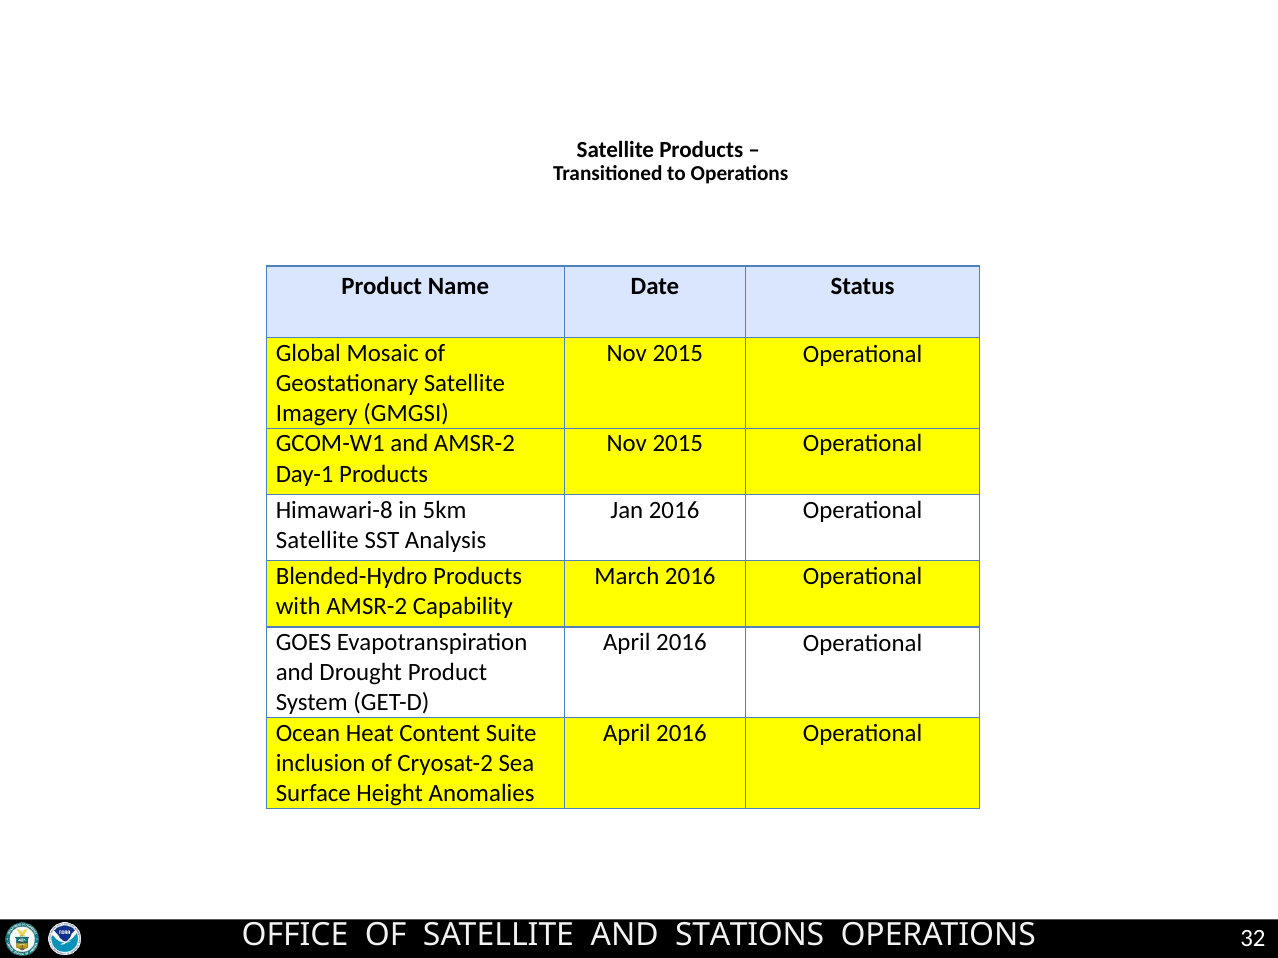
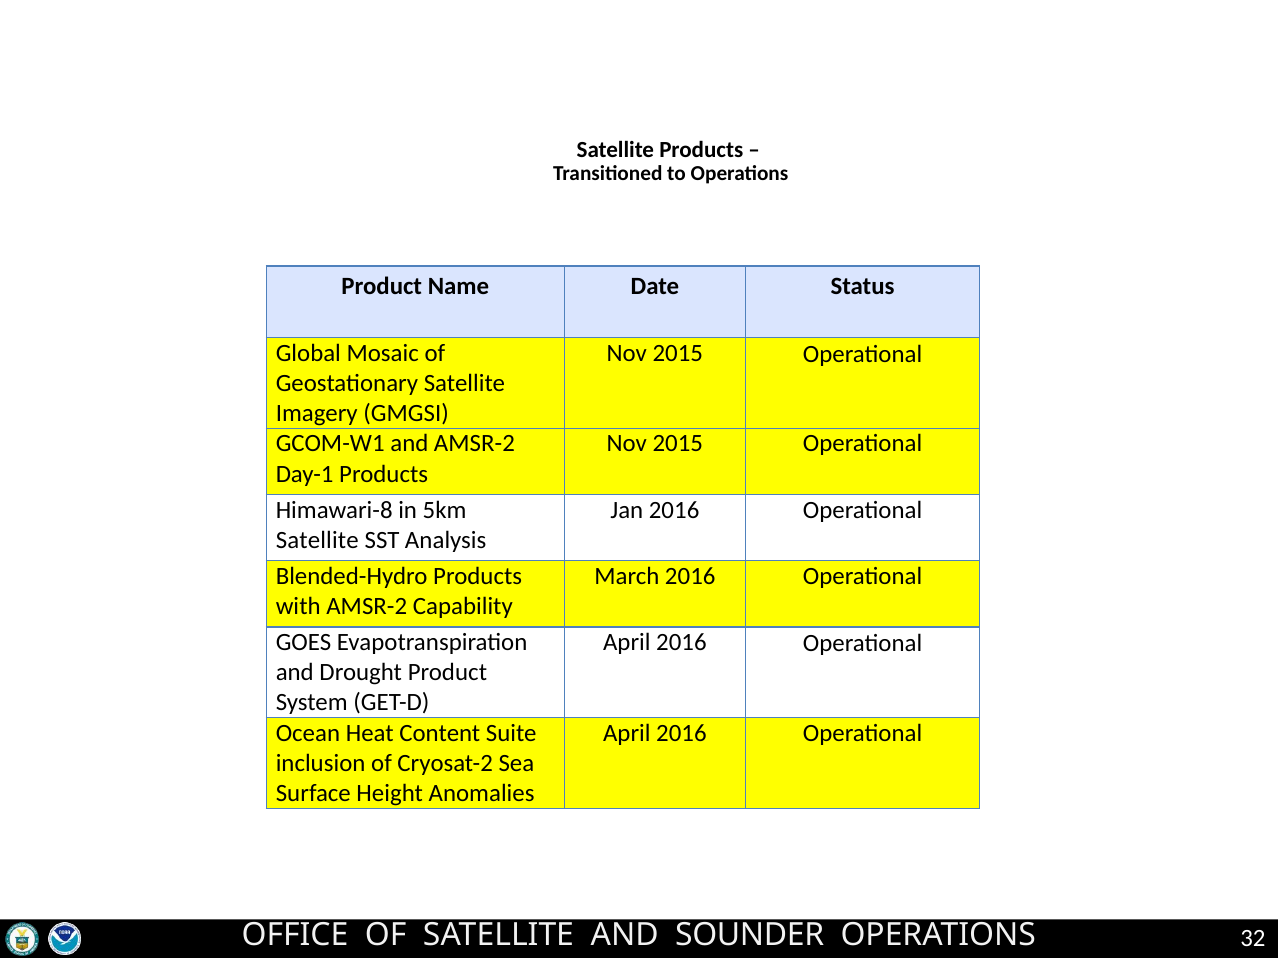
STATIONS: STATIONS -> SOUNDER (750, 935)
